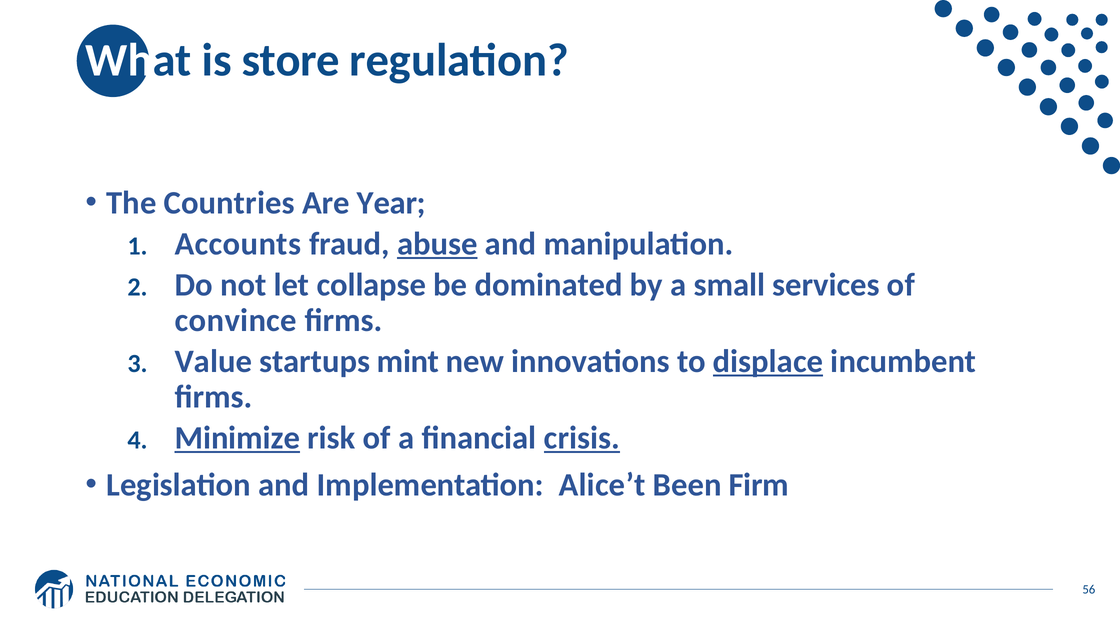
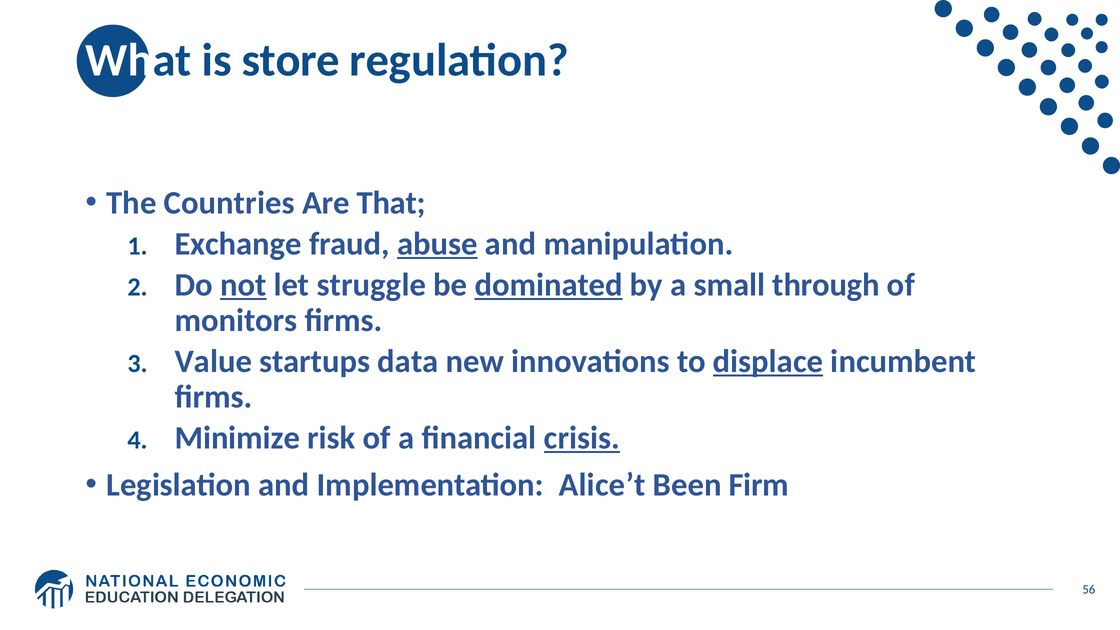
Year: Year -> That (391, 203)
Accounts: Accounts -> Exchange (238, 244)
not underline: none -> present (243, 285)
collapse: collapse -> struggle (371, 285)
dominated underline: none -> present (549, 285)
services: services -> through (826, 285)
convince: convince -> monitors (236, 320)
mint: mint -> data (408, 362)
Minimize underline: present -> none (237, 438)
